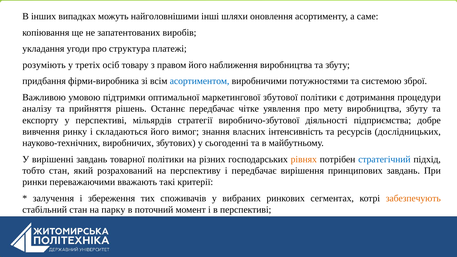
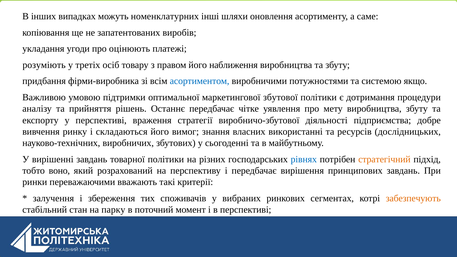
найголовнішими: найголовнішими -> номенклатурних (165, 16)
структура: структура -> оцінюють (130, 49)
зброї: зброї -> якщо (415, 81)
мільярдів: мільярдів -> враження (152, 120)
інтенсивність: інтенсивність -> використанні (296, 132)
рівнях colour: orange -> blue (304, 159)
стратегічний colour: blue -> orange (384, 159)
тобто стан: стан -> воно (59, 171)
